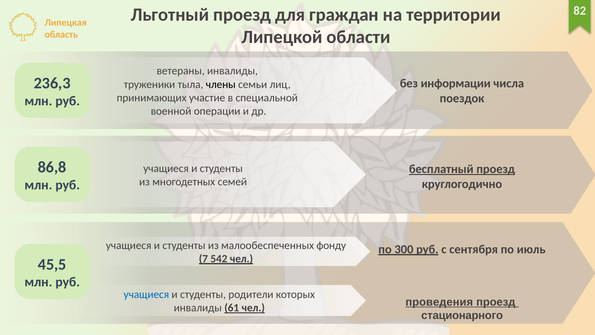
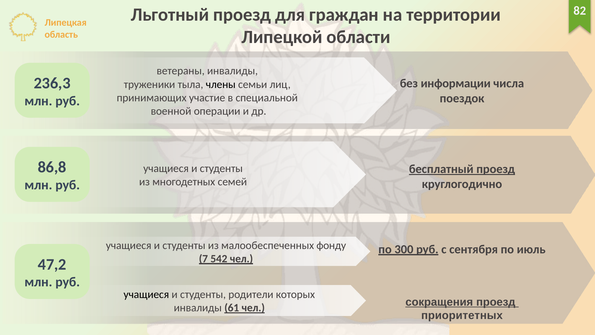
45,5: 45,5 -> 47,2 (52, 264)
учащиеся colour: blue -> black (146, 294)
проведения: проведения -> сокращения (439, 302)
стационарного: стационарного -> приоритетных (462, 315)
